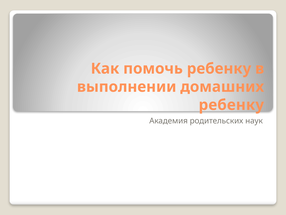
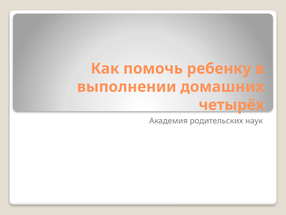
ребенку: ребенку -> четырёх (231, 105)
